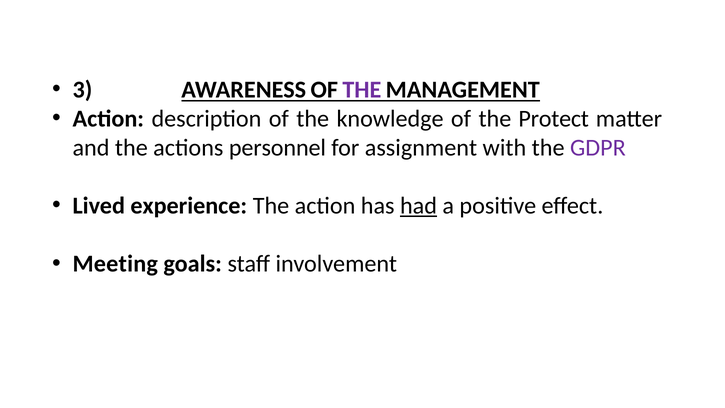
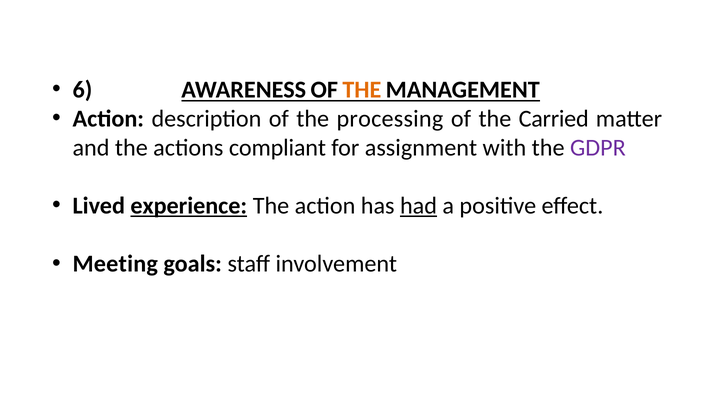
3: 3 -> 6 (82, 90)
THE colour: purple -> orange (362, 90)
knowledge: knowledge -> processing (390, 119)
Protect: Protect -> Carried (554, 119)
personnel: personnel -> compliant (277, 148)
experience underline: none -> present (189, 206)
